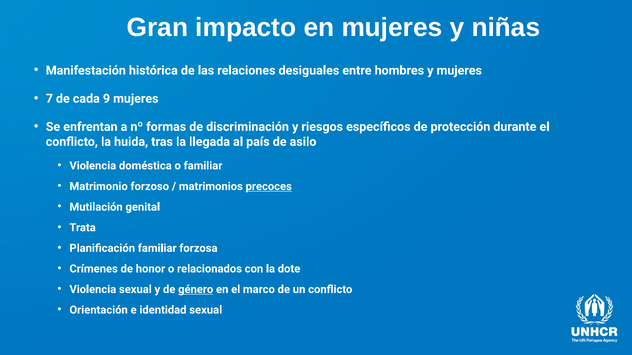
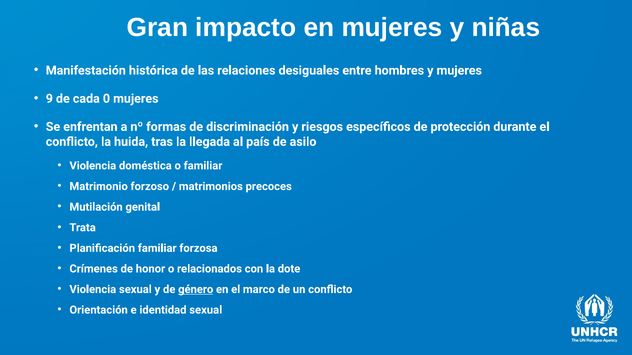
7: 7 -> 9 (49, 99)
9: 9 -> 0 (106, 99)
precoces underline: present -> none (269, 187)
